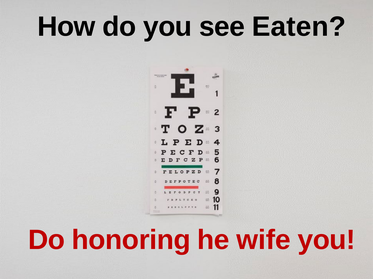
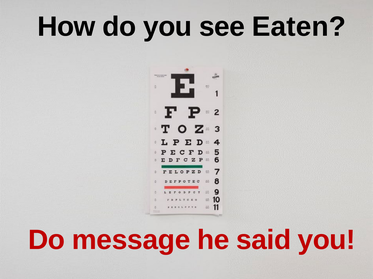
honoring: honoring -> message (131, 241)
wife: wife -> said (264, 241)
